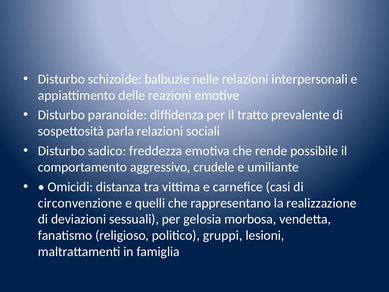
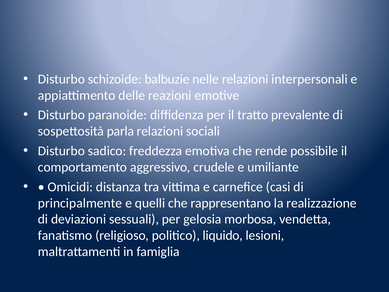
circonvenzione: circonvenzione -> principalmente (80, 203)
gruppi: gruppi -> liquido (223, 235)
